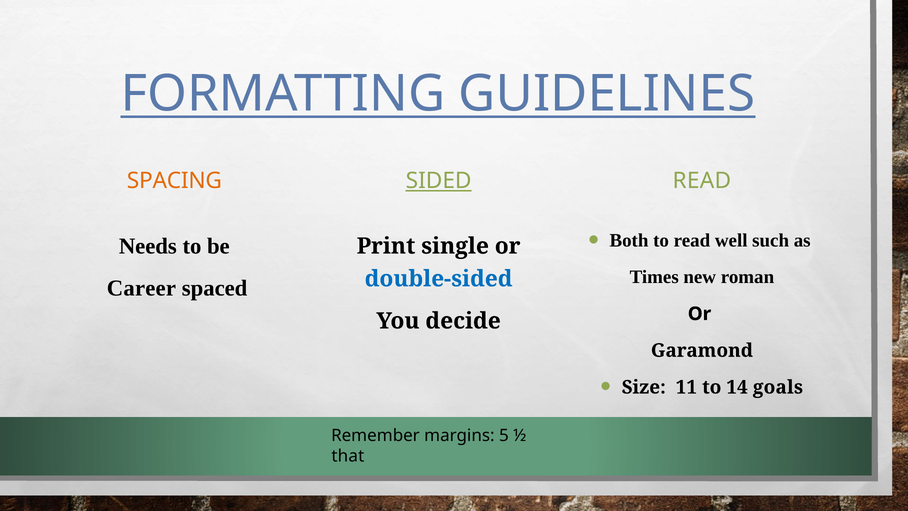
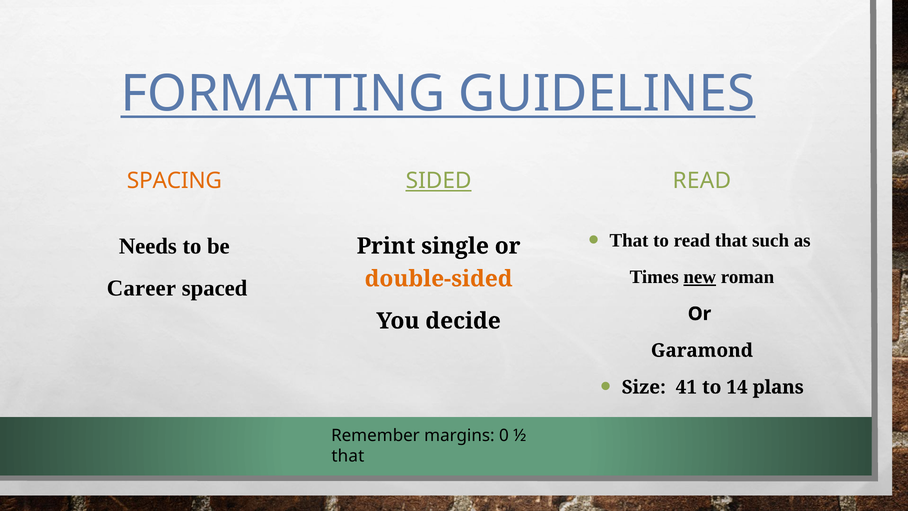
Both: Both -> That (629, 240)
read well: well -> that (731, 240)
new underline: none -> present (700, 277)
double-sided colour: blue -> orange (439, 279)
11: 11 -> 41 (686, 387)
goals: goals -> plans (778, 387)
5: 5 -> 0 (504, 435)
